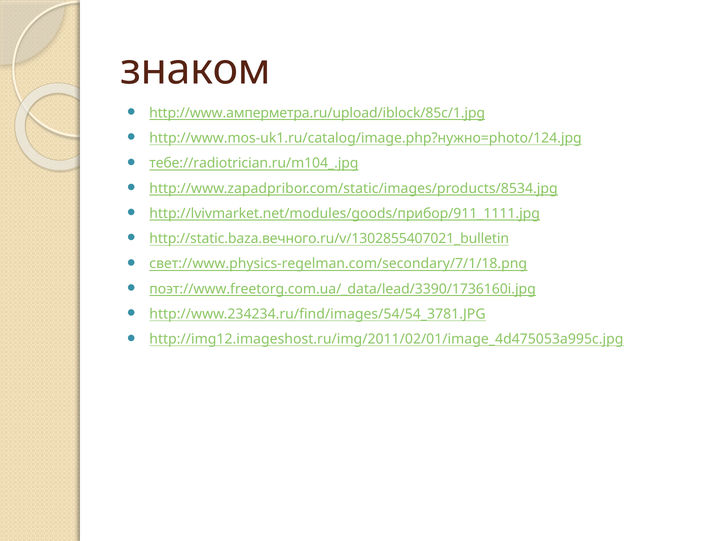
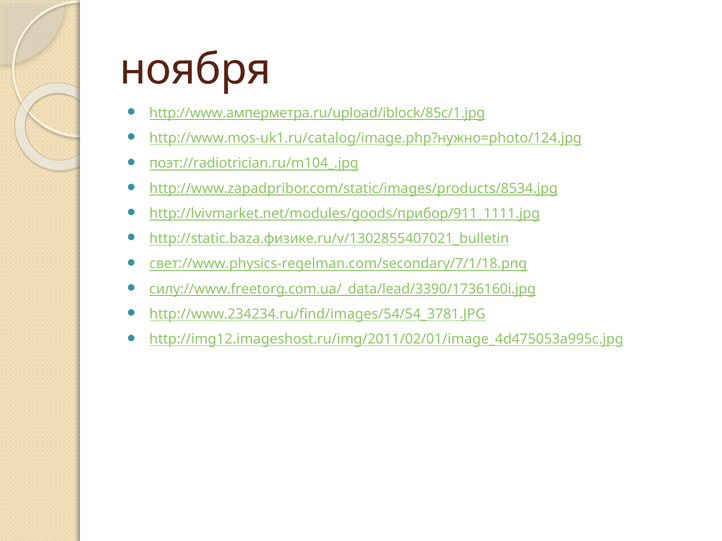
знаком: знаком -> ноября (196, 70)
тебе://radiotrician.ru/m104_.jpg: тебе://radiotrician.ru/m104_.jpg -> поэт://radiotrician.ru/m104_.jpg (254, 163)
http://static.baza.вечного.ru/v/1302855407021_bulletin: http://static.baza.вечного.ru/v/1302855407021_bulletin -> http://static.baza.физике.ru/v/1302855407021_bulletin (329, 239)
поэт://www.freetorg.com.ua/_data/lead/3390/1736160i.jpg: поэт://www.freetorg.com.ua/_data/lead/3390/1736160i.jpg -> силу://www.freetorg.com.ua/_data/lead/3390/1736160i.jpg (343, 289)
